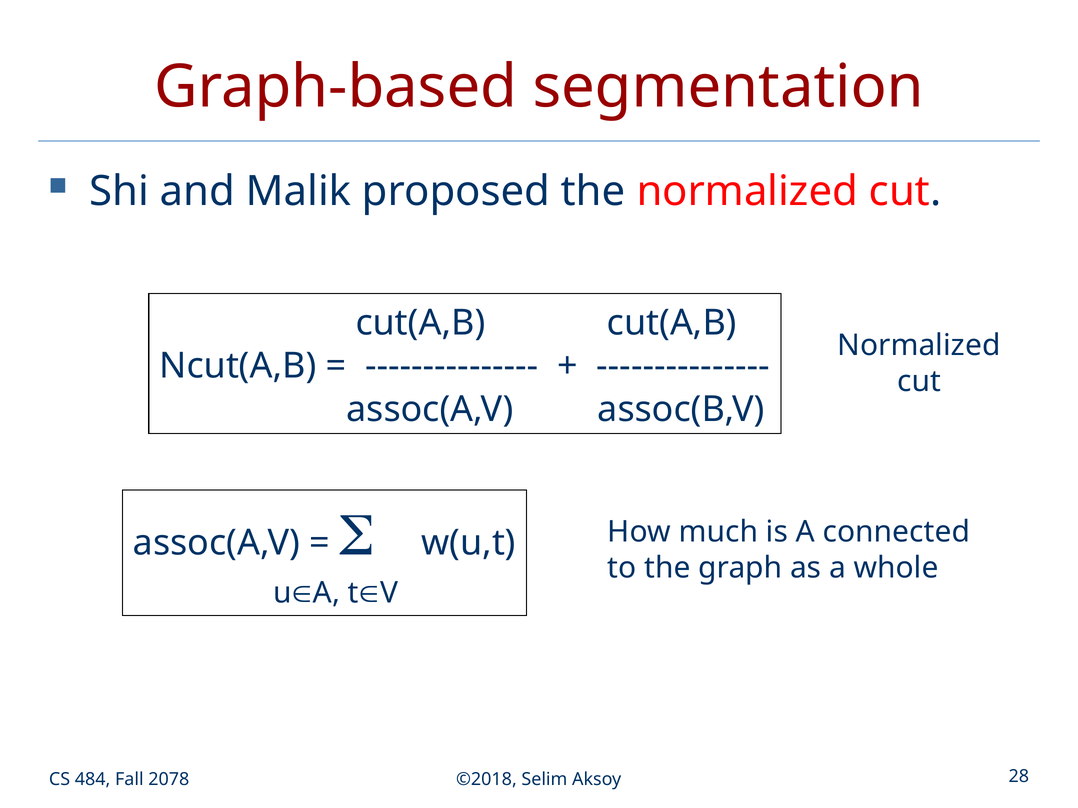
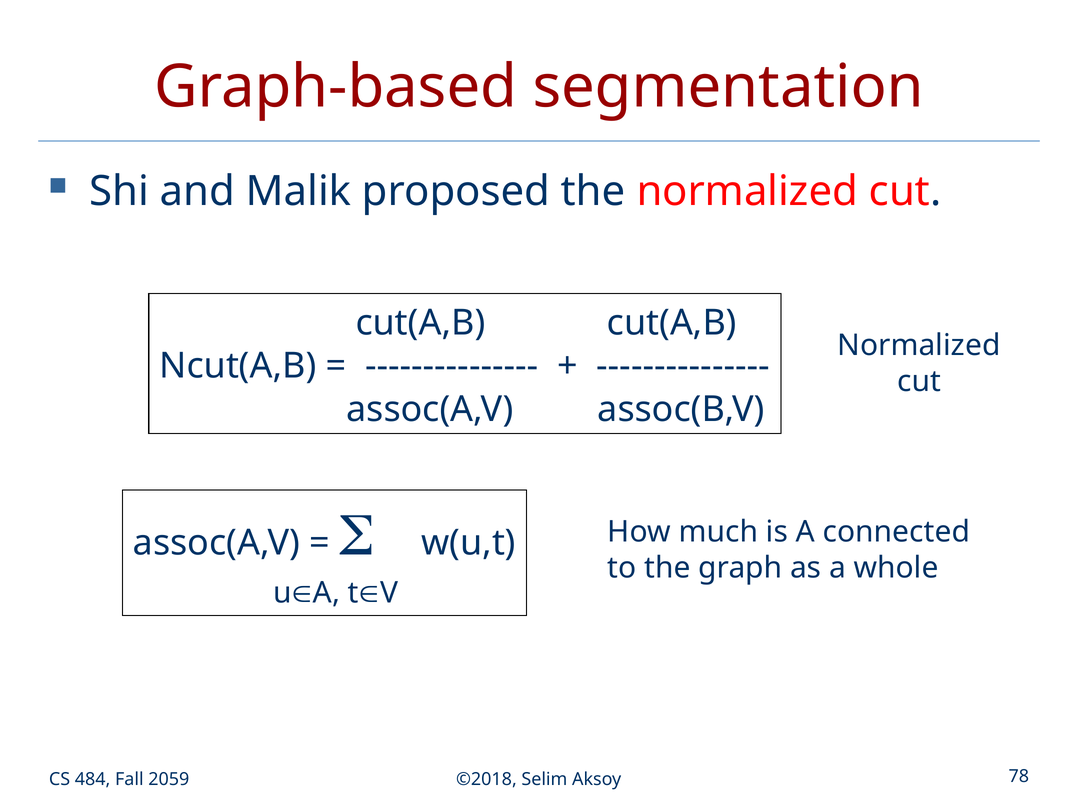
2078: 2078 -> 2059 (169, 780)
28: 28 -> 78 (1019, 777)
